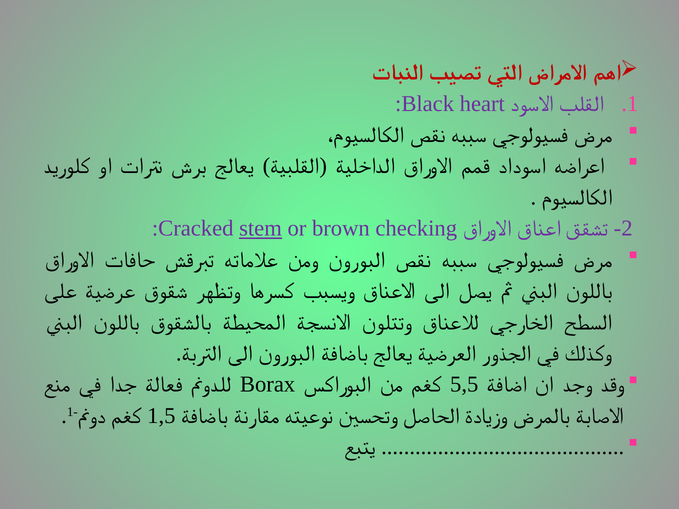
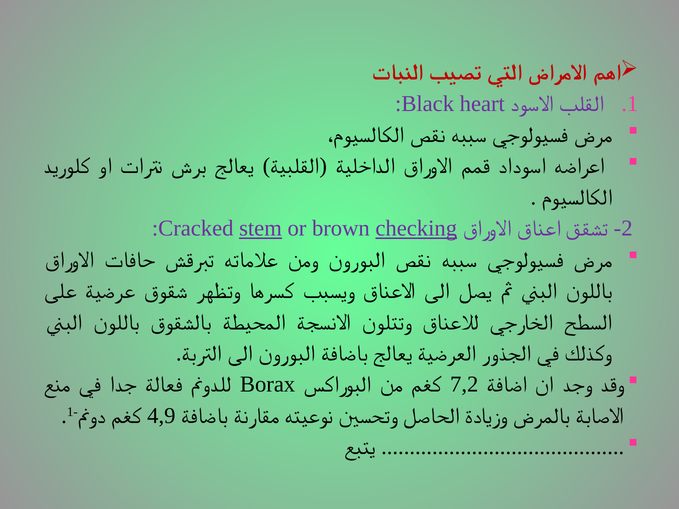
checking underline: none -> present (416, 229)
5,5: 5,5 -> 7,2 (464, 385)
1,5: 1,5 -> 4,9 (161, 416)
